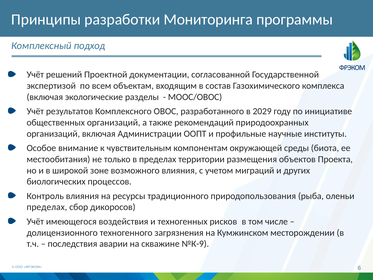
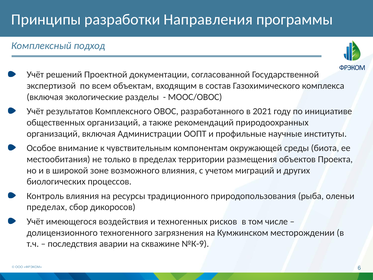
Мониторинга: Мониторинга -> Направления (208, 19)
2029: 2029 -> 2021 (262, 111)
